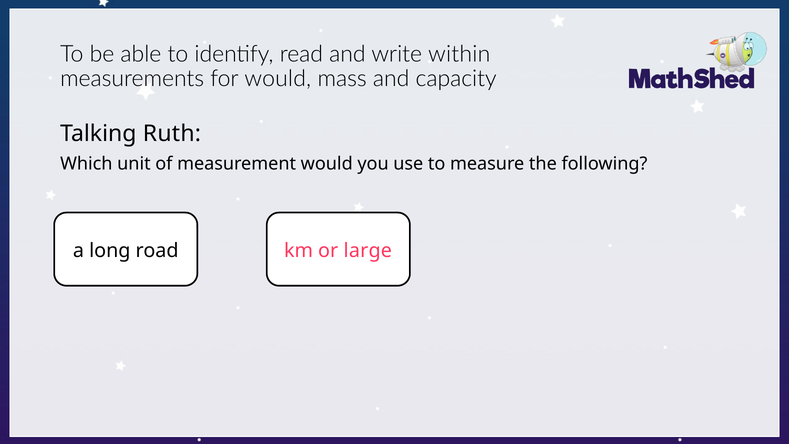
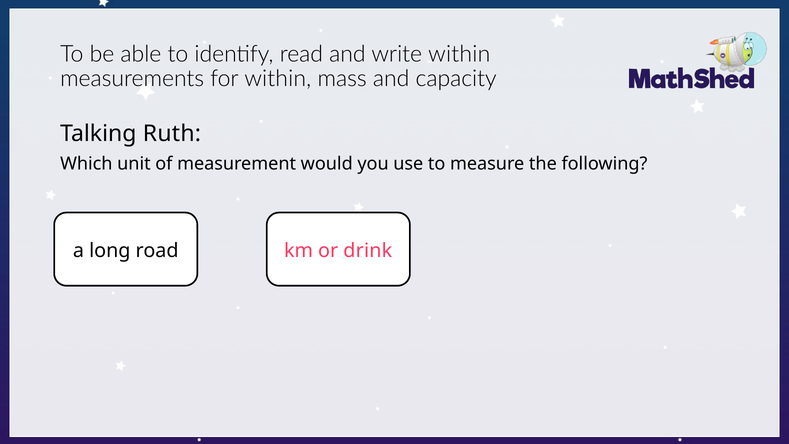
for would: would -> within (278, 79)
large: large -> drink (368, 250)
